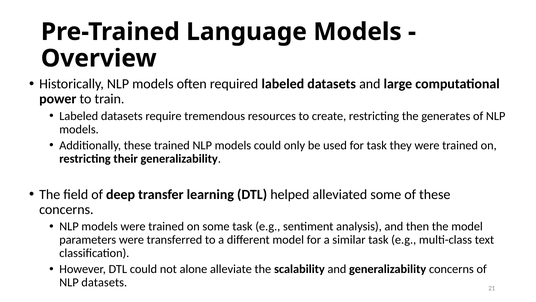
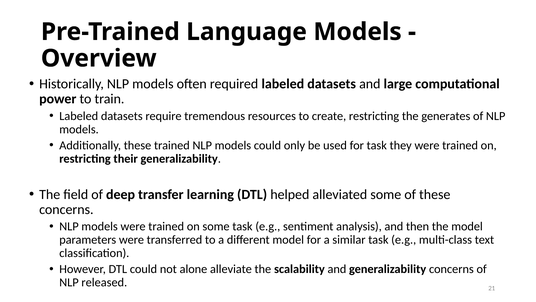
NLP datasets: datasets -> released (104, 282)
